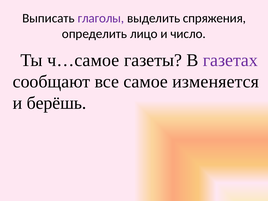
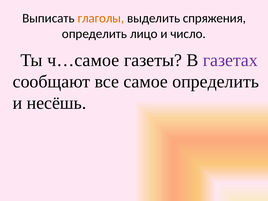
глаголы colour: purple -> orange (101, 18)
самое изменяется: изменяется -> определить (216, 82)
берёшь: берёшь -> несёшь (57, 103)
